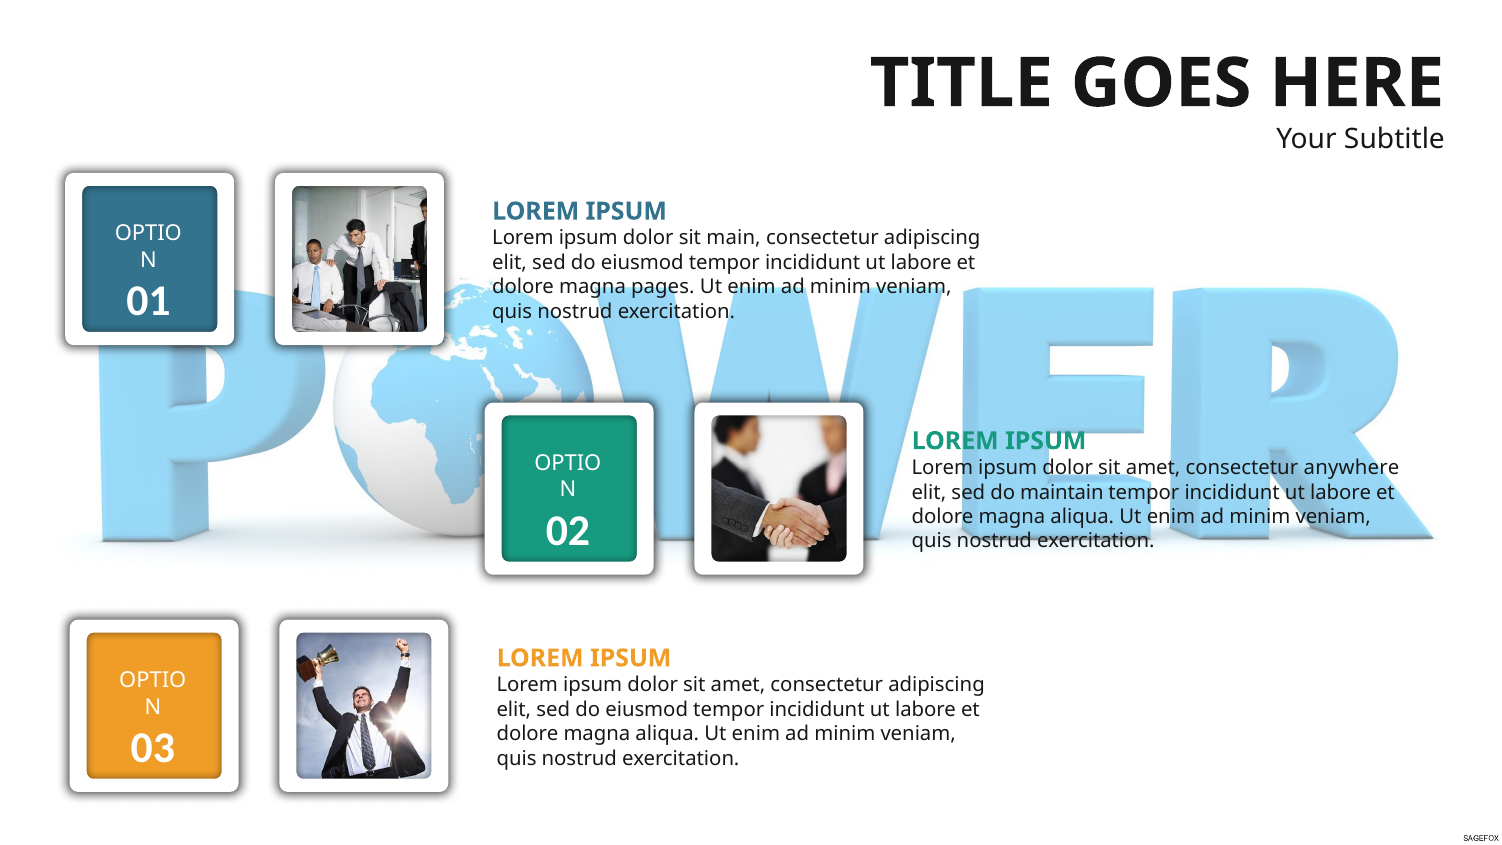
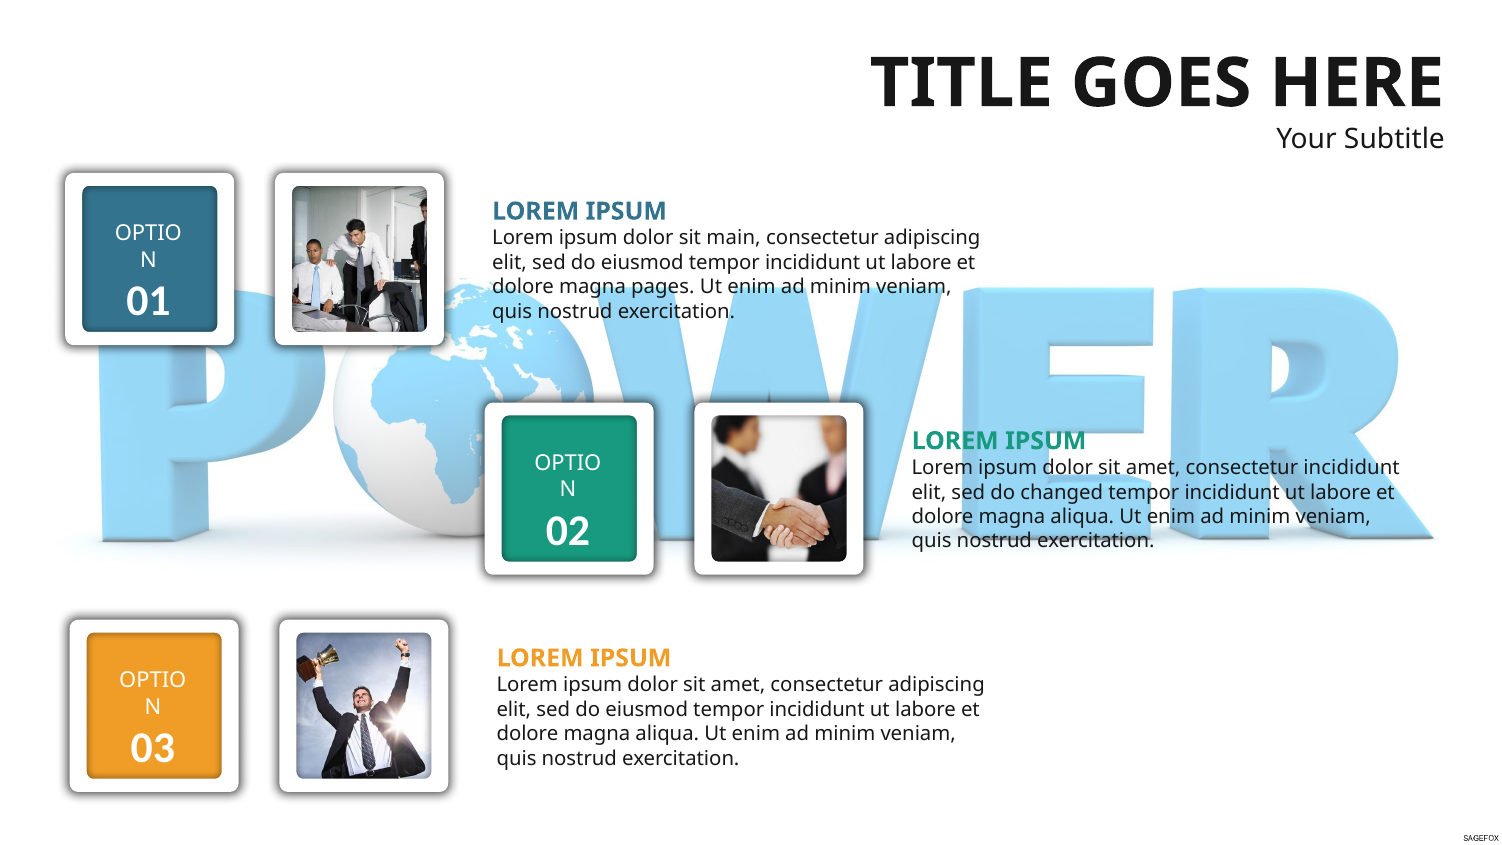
consectetur anywhere: anywhere -> incididunt (1352, 468)
maintain: maintain -> changed (1062, 492)
